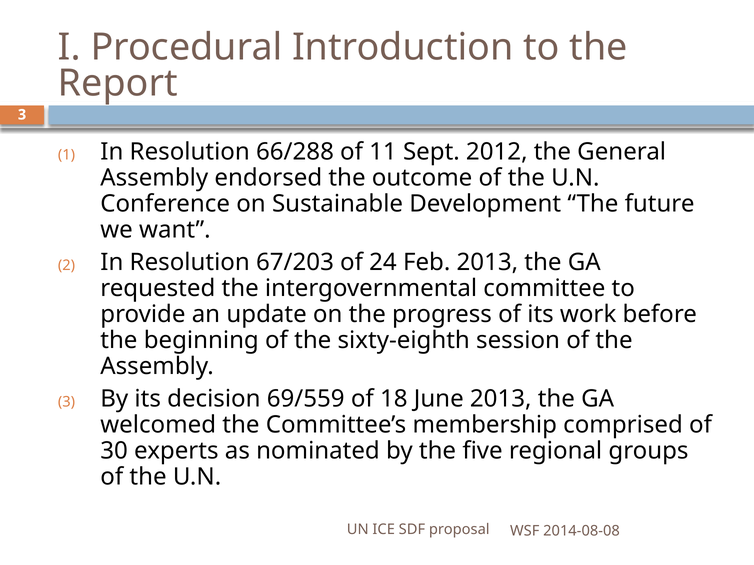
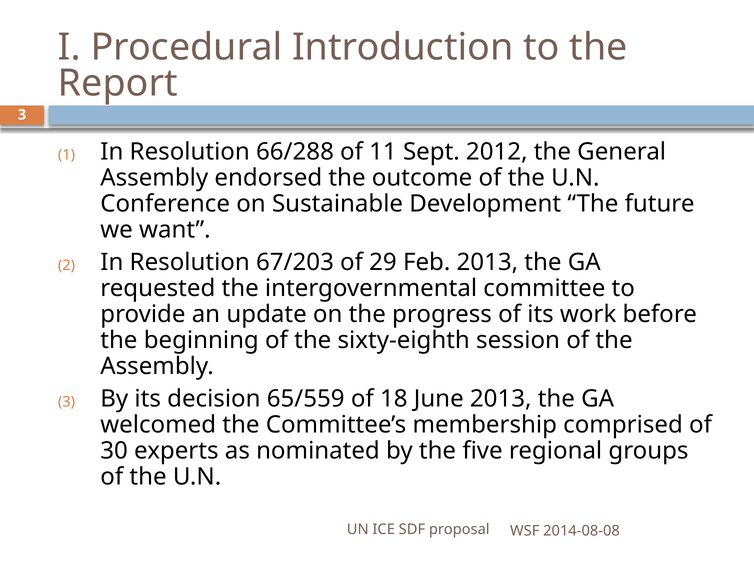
24: 24 -> 29 (383, 262)
69/559: 69/559 -> 65/559 (306, 399)
